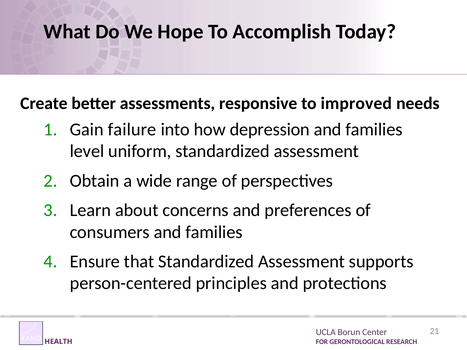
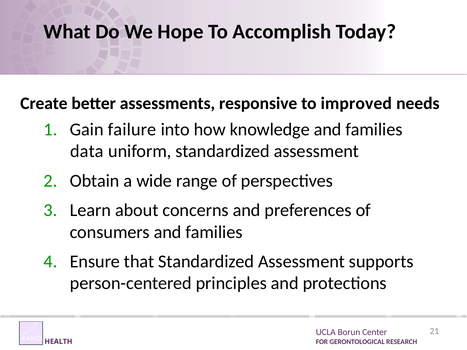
depression: depression -> knowledge (270, 130)
level: level -> data (87, 151)
